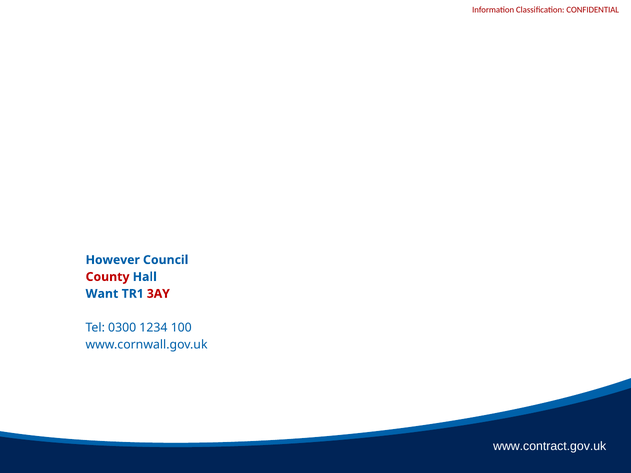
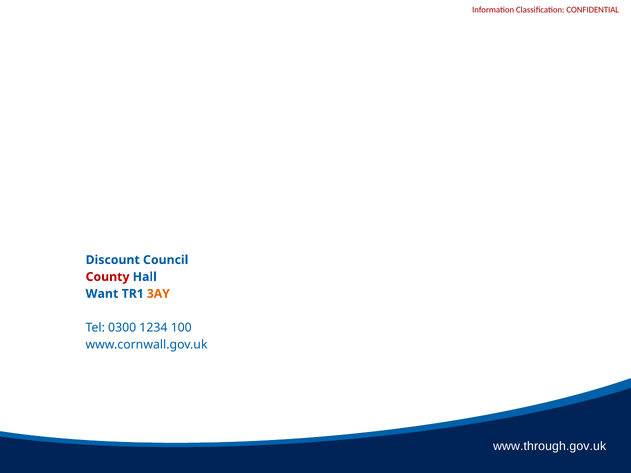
However: However -> Discount (113, 260)
3AY colour: red -> orange (158, 294)
www.contract.gov.uk: www.contract.gov.uk -> www.through.gov.uk (550, 447)
